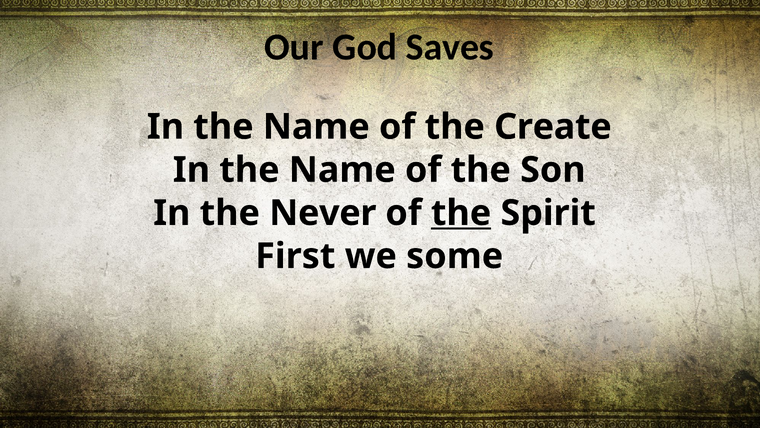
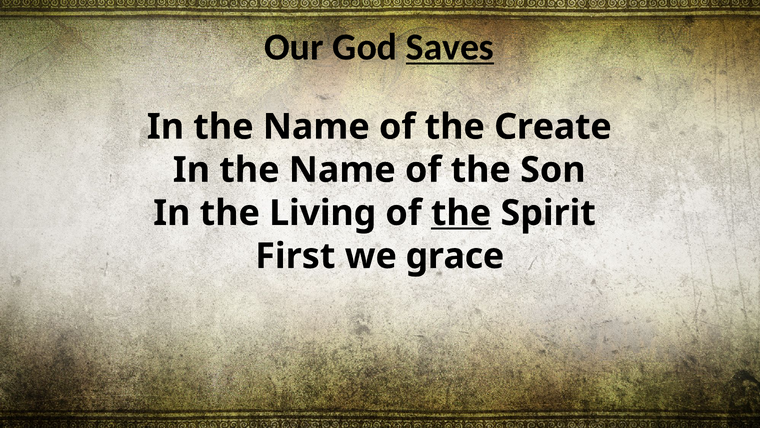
Saves underline: none -> present (450, 47)
Never: Never -> Living (323, 213)
some: some -> grace (455, 256)
